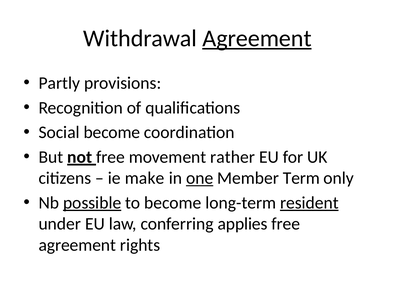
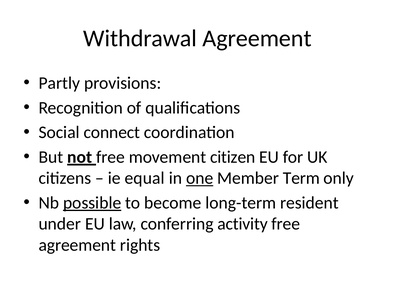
Agreement underline: present -> none (257, 38)
Social become: become -> connect (112, 132)
rather: rather -> citizen (233, 157)
make: make -> equal (145, 178)
resident underline: present -> none (309, 202)
applies: applies -> activity (243, 223)
